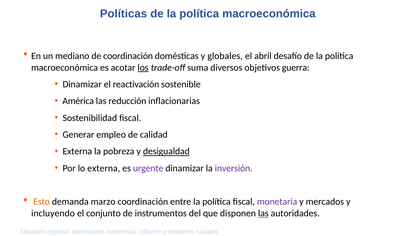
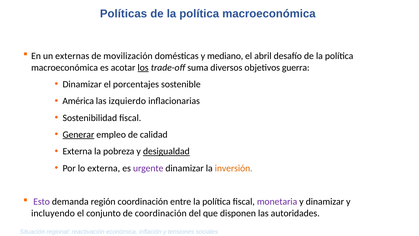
mediano: mediano -> externas (72, 56)
de coordinación: coordinación -> movilización (128, 56)
globales: globales -> mediano (225, 56)
el reactivación: reactivación -> porcentajes (136, 84)
reducción: reducción -> izquierdo (127, 101)
Generar underline: none -> present (78, 134)
inversión colour: purple -> orange (234, 168)
Esto colour: orange -> purple (42, 202)
marzo: marzo -> región (103, 202)
y mercados: mercados -> dinamizar (325, 202)
de instrumentos: instrumentos -> coordinación (161, 213)
las underline: present -> none (263, 213)
